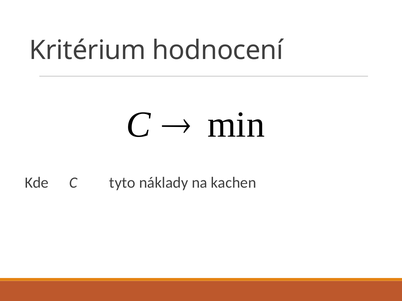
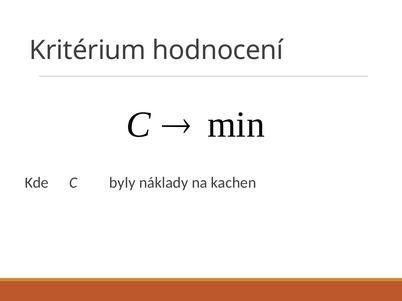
tyto: tyto -> byly (122, 183)
